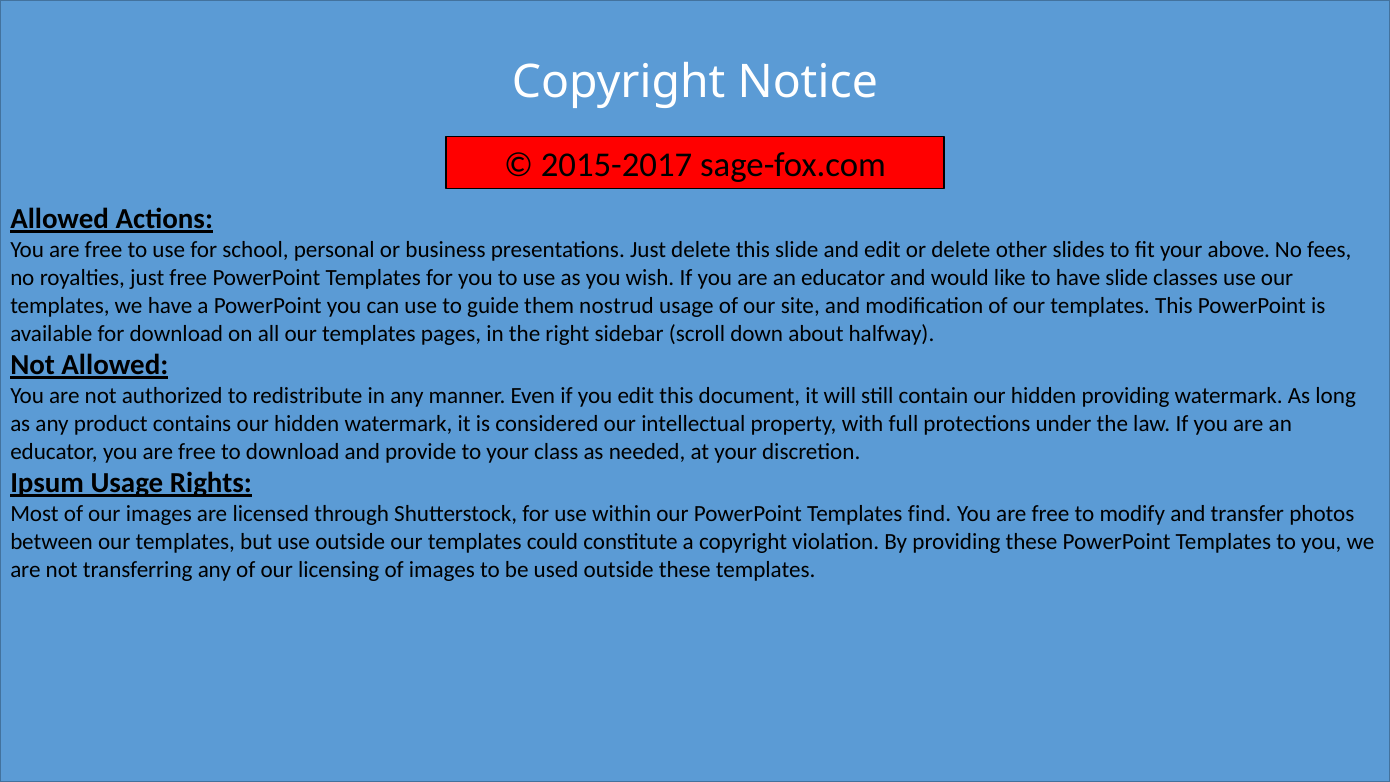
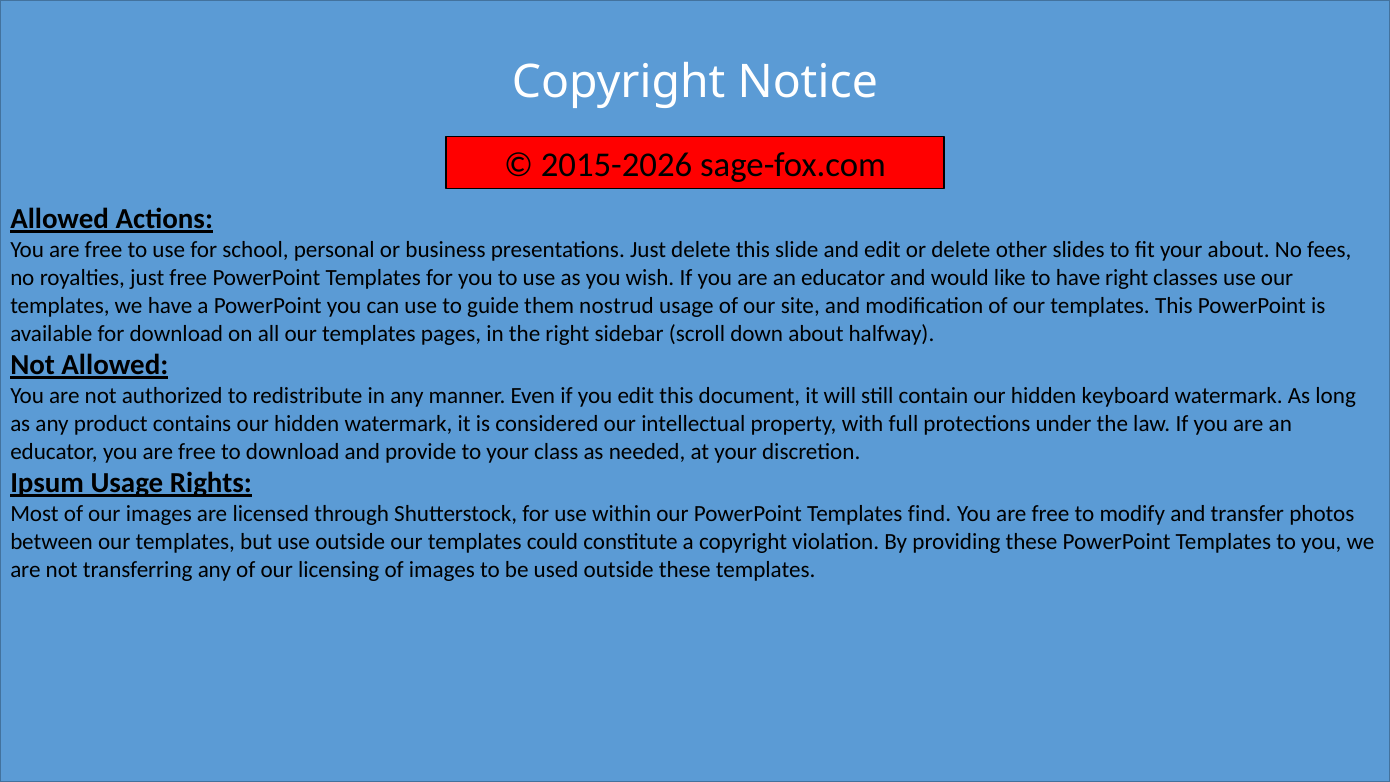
2015-2017: 2015-2017 -> 2015-2026 (617, 165)
your above: above -> about (1239, 250)
have slide: slide -> right (1127, 278)
hidden providing: providing -> keyboard (1125, 396)
